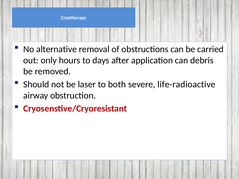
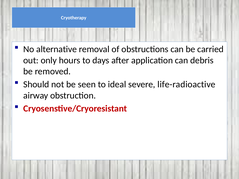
laser: laser -> seen (87, 84)
both: both -> ideal (117, 84)
